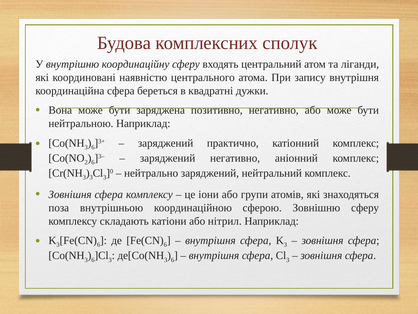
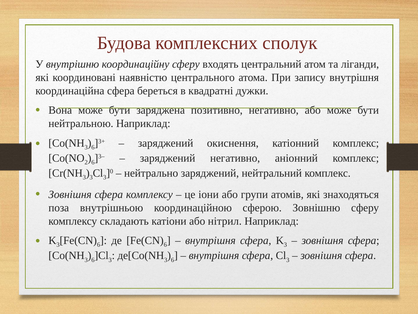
практично: практично -> окиснення (233, 143)
